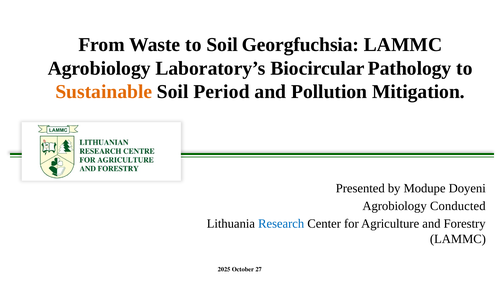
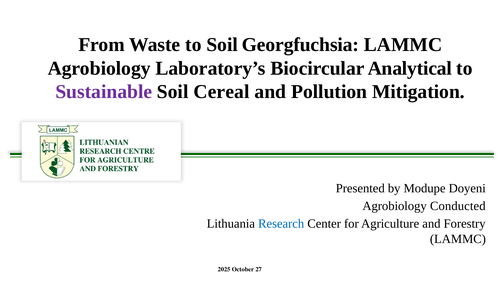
Pathology: Pathology -> Analytical (410, 68)
Sustainable colour: orange -> purple (104, 92)
Period: Period -> Cereal (222, 92)
